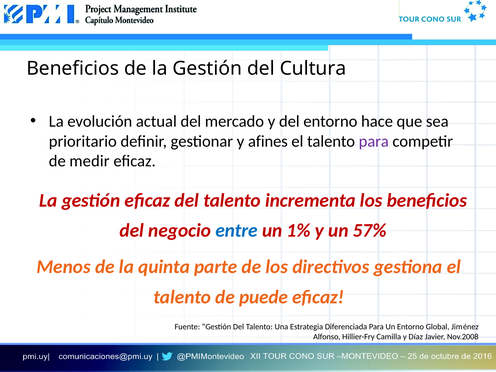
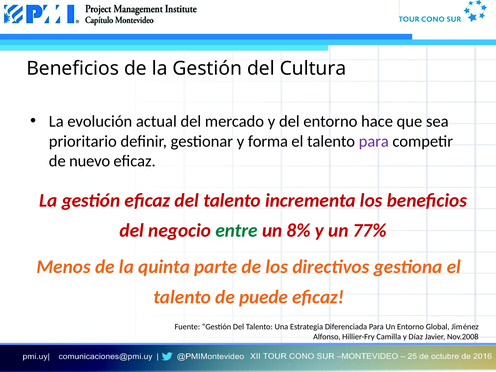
afines: afines -> forma (268, 141)
medir: medir -> nuevo (90, 161)
entre colour: blue -> green (237, 230)
1%: 1% -> 8% (299, 230)
57%: 57% -> 77% (370, 230)
